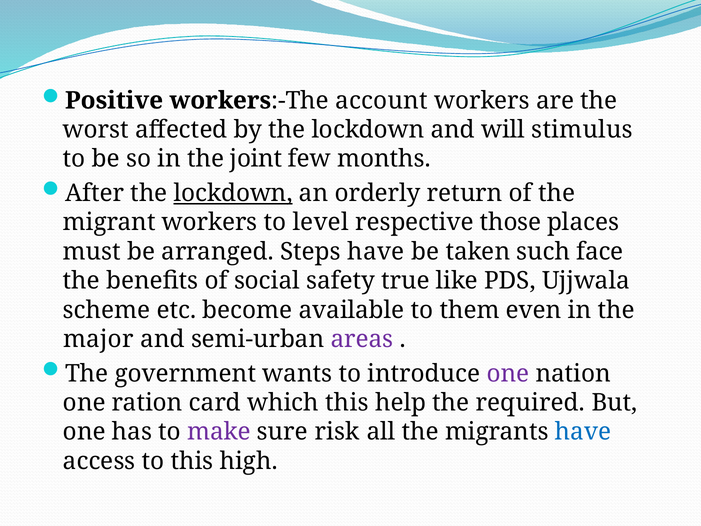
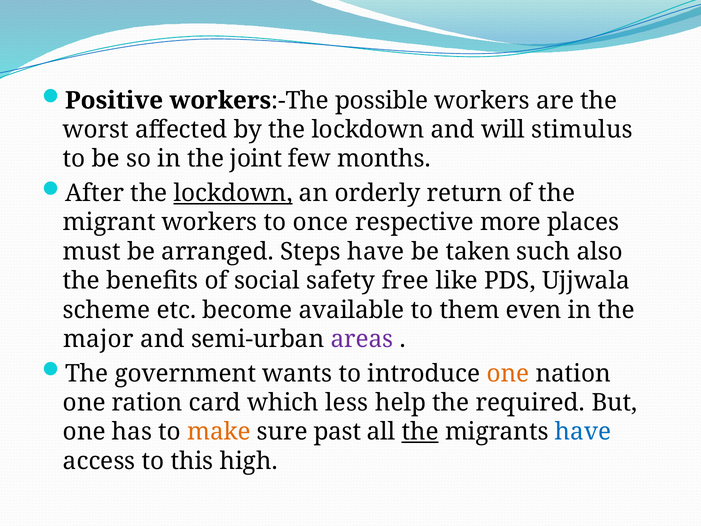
account: account -> possible (382, 100)
level: level -> once (321, 222)
those: those -> more (511, 222)
face: face -> also (600, 252)
true: true -> free (405, 281)
one colour: purple -> orange (508, 373)
which this: this -> less (347, 403)
make colour: purple -> orange (219, 432)
risk: risk -> past (337, 432)
the underline: none -> present (420, 432)
